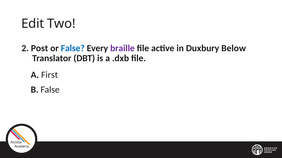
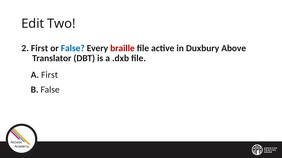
2 Post: Post -> First (40, 48)
braille colour: purple -> red (122, 48)
Below: Below -> Above (234, 48)
